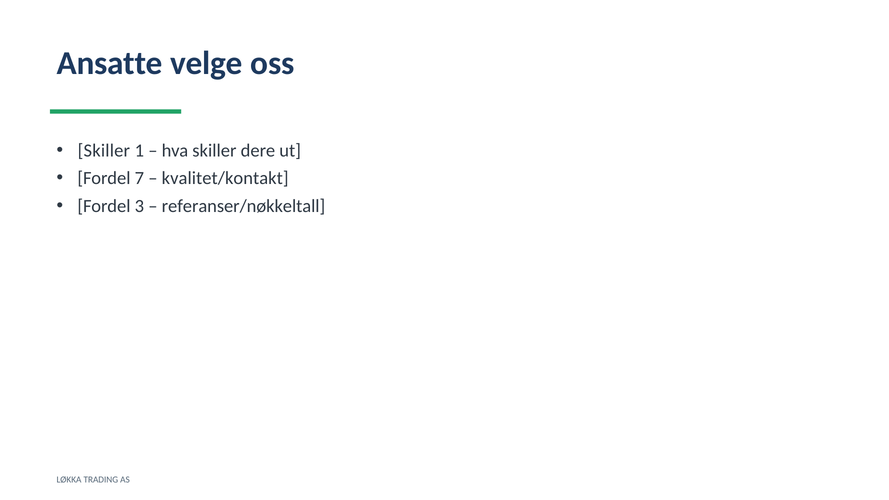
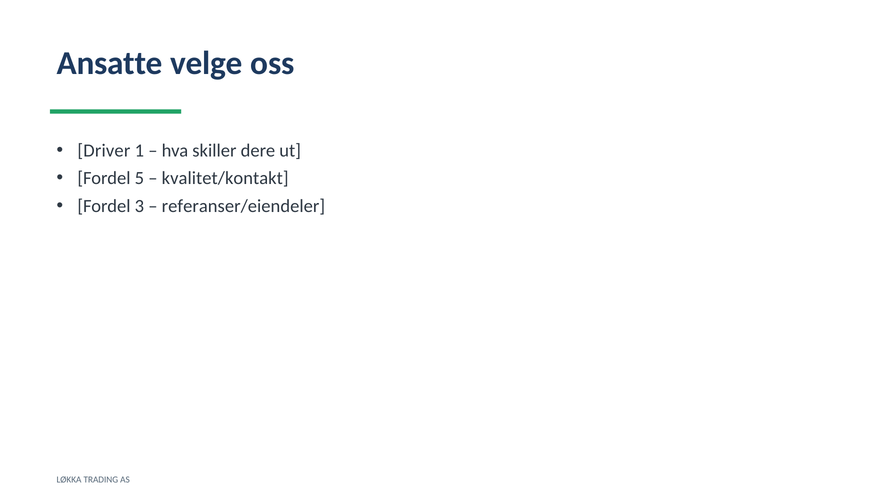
Skiller: Skiller -> Driver (104, 151)
7: 7 -> 5 (139, 178)
referanser/nøkkeltall: referanser/nøkkeltall -> referanser/eiendeler (243, 206)
